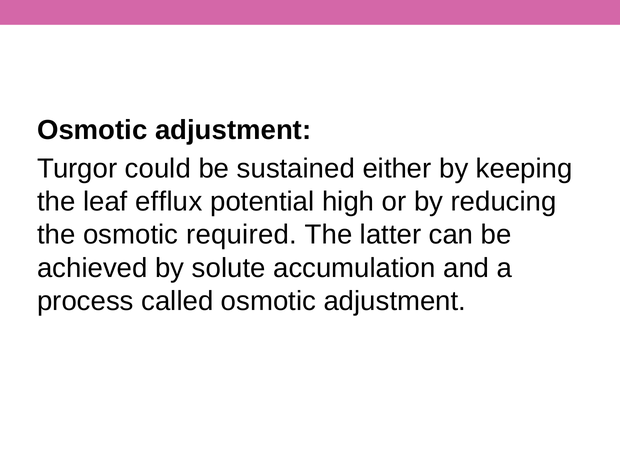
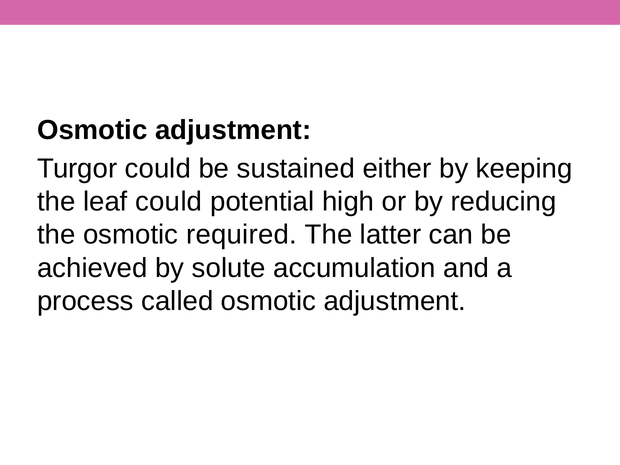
leaf efflux: efflux -> could (169, 202)
